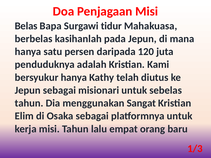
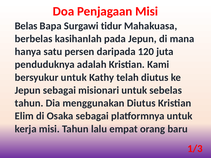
bersyukur hanya: hanya -> untuk (74, 78)
menggunakan Sangat: Sangat -> Diutus (141, 103)
